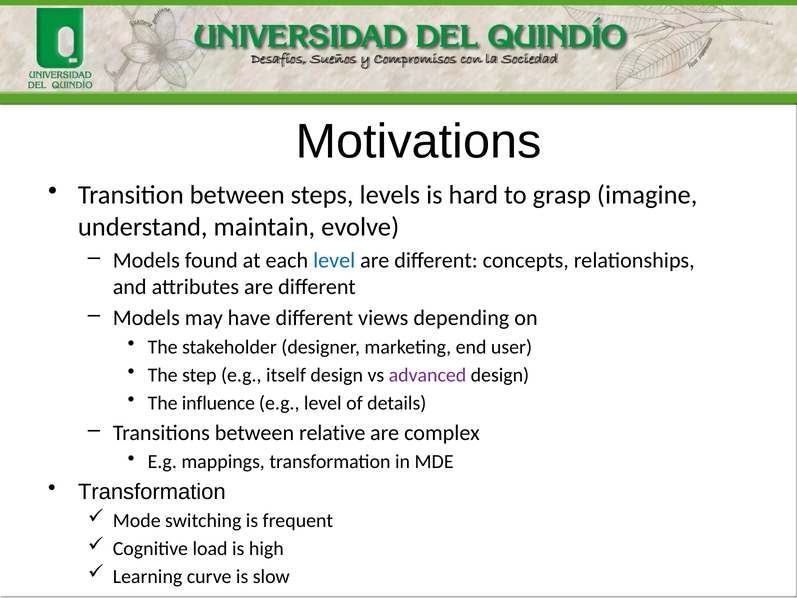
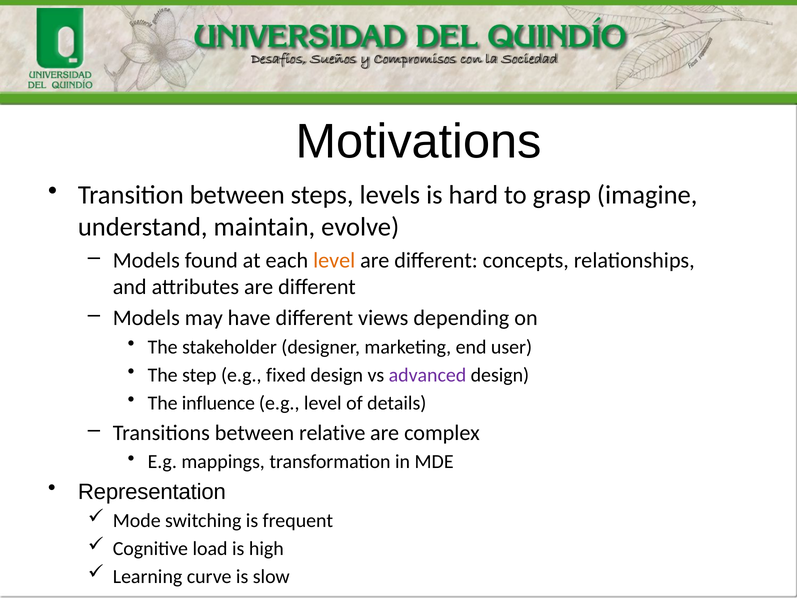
level colour: blue -> orange (334, 260)
itself: itself -> fixed (286, 375)
Transformation: Transformation -> Representation (152, 492)
